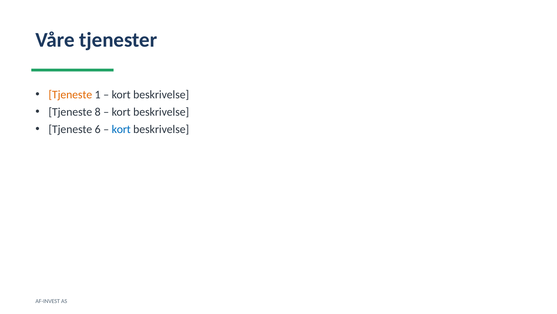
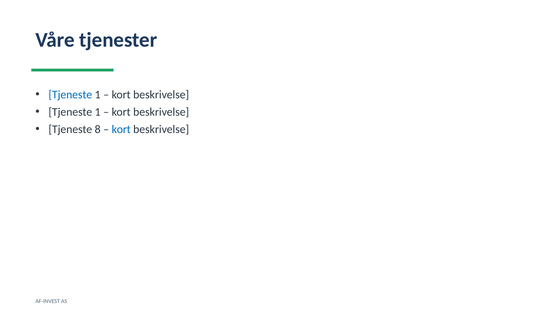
Tjeneste colour: orange -> blue (70, 94)
8: 8 -> 1 (98, 112)
6: 6 -> 8 (98, 129)
